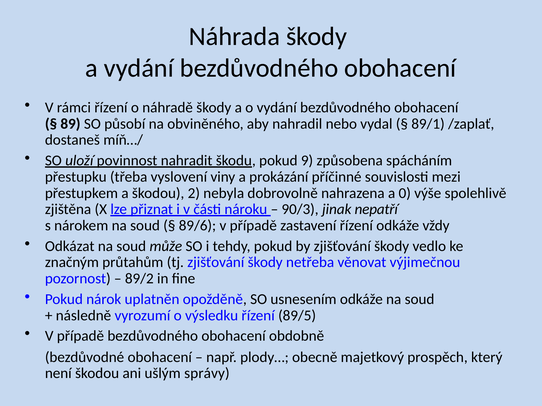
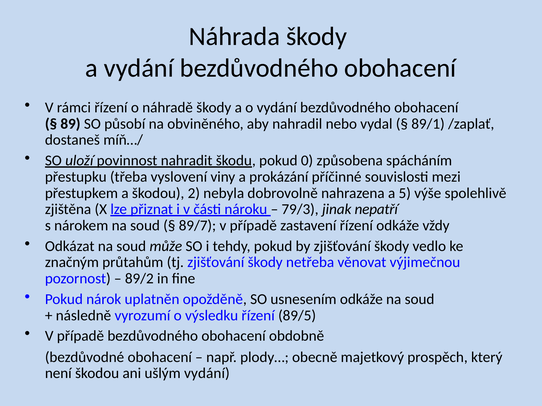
9: 9 -> 0 (307, 161)
0: 0 -> 5 (405, 193)
90/3: 90/3 -> 79/3 (300, 210)
89/6: 89/6 -> 89/7 (197, 226)
ušlým správy: správy -> vydání (207, 374)
